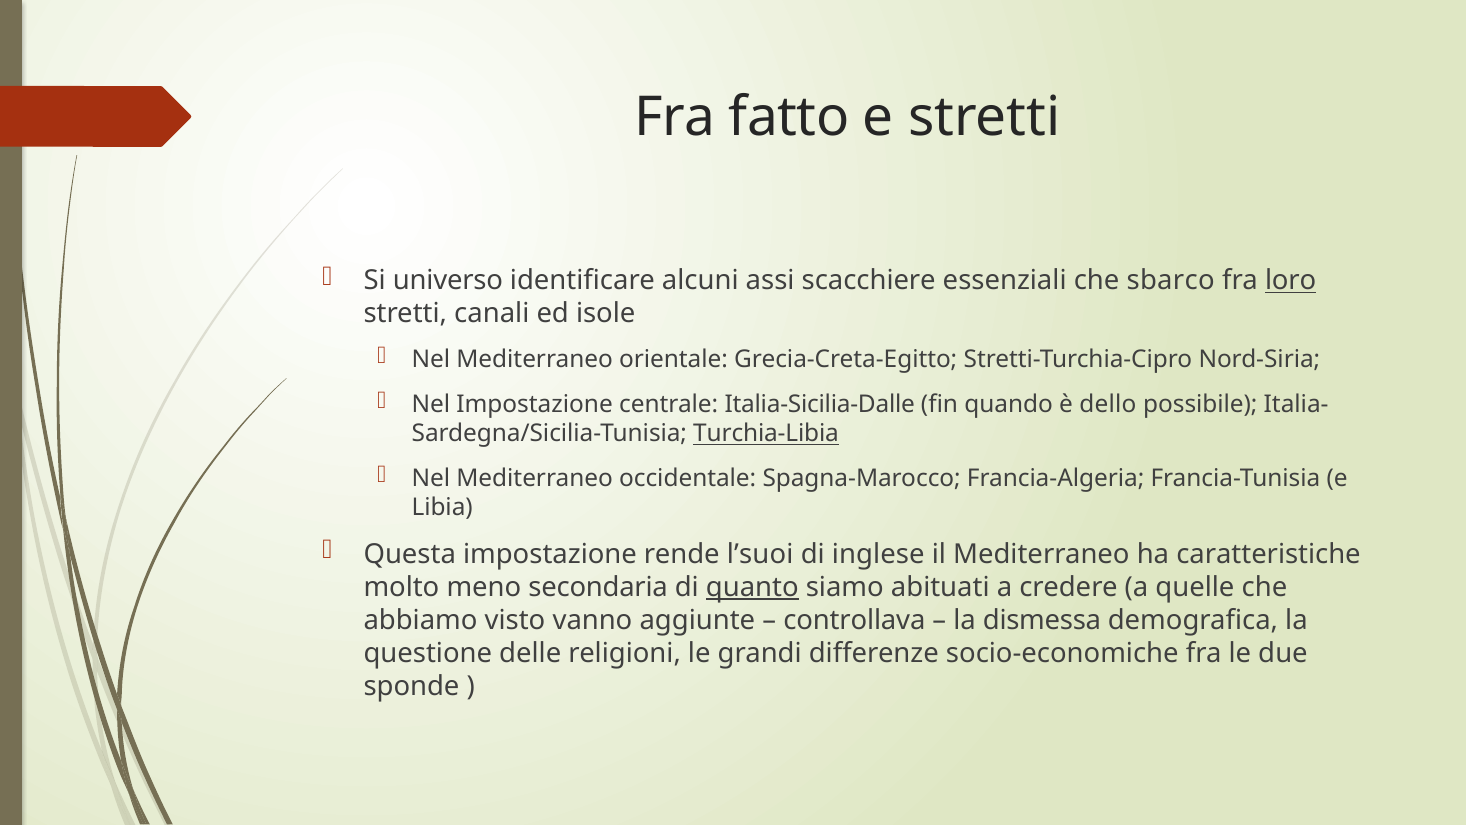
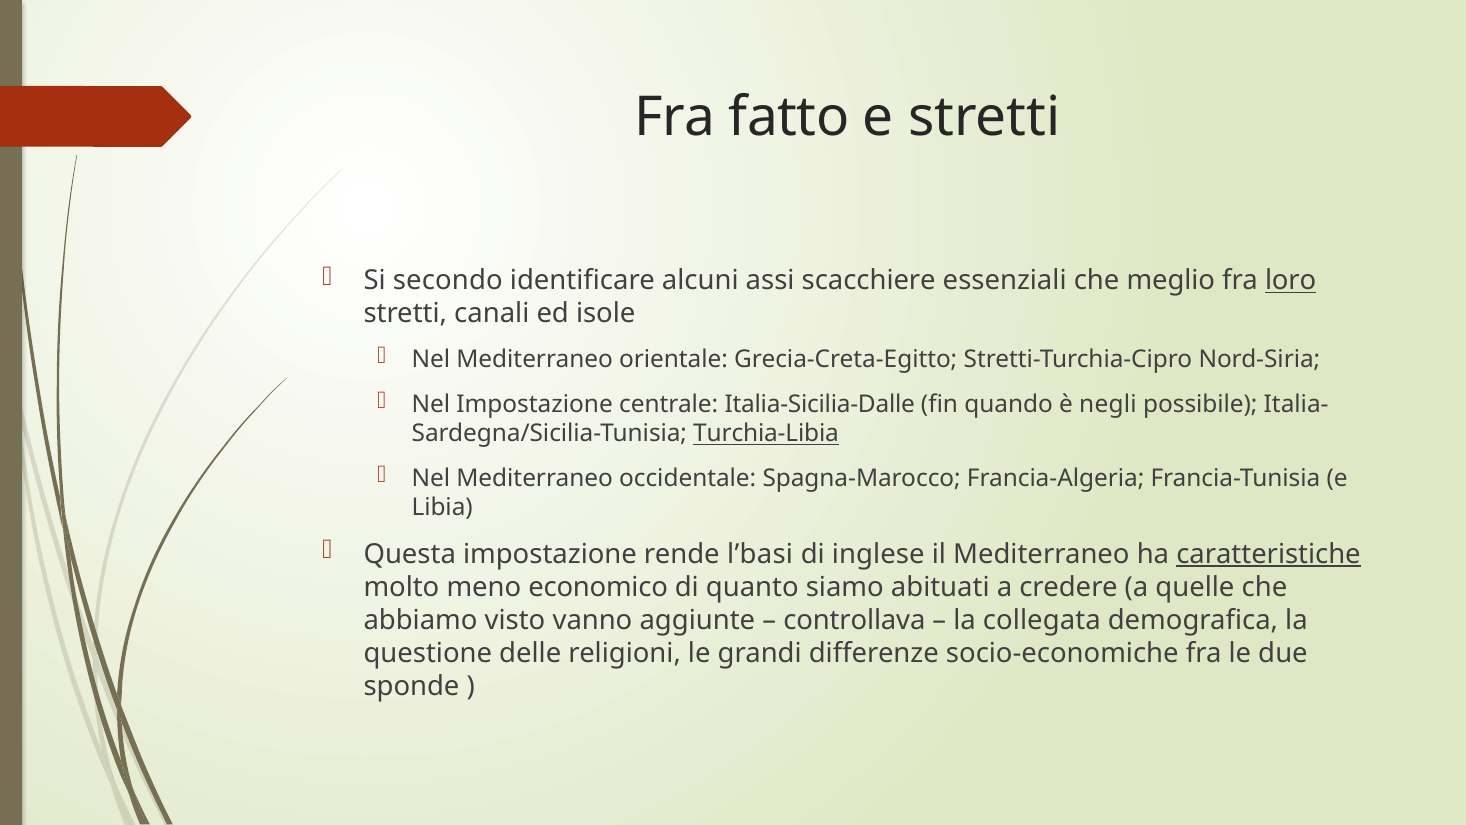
universo: universo -> secondo (448, 280)
sbarco: sbarco -> meglio (1171, 280)
dello: dello -> negli (1108, 404)
l’suoi: l’suoi -> l’basi (760, 554)
caratteristiche underline: none -> present (1268, 554)
secondaria: secondaria -> economico (598, 587)
quanto underline: present -> none (752, 587)
dismessa: dismessa -> collegata (1042, 620)
